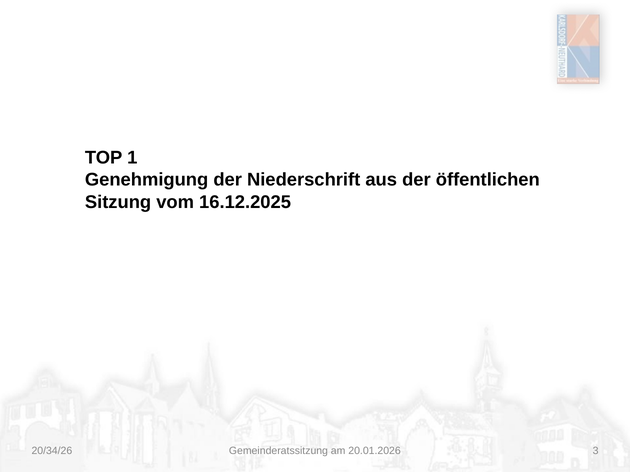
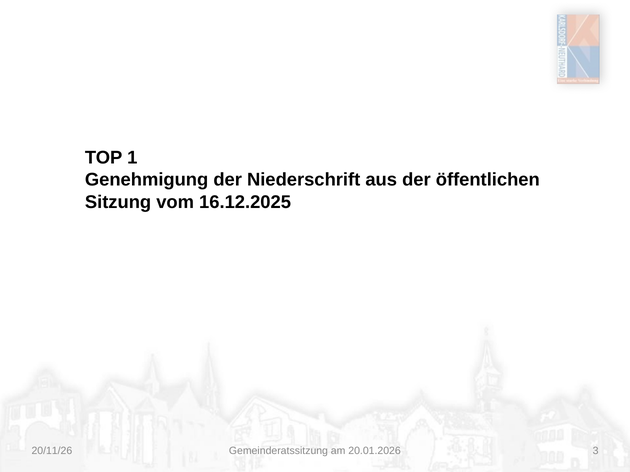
20/34/26: 20/34/26 -> 20/11/26 (52, 451)
